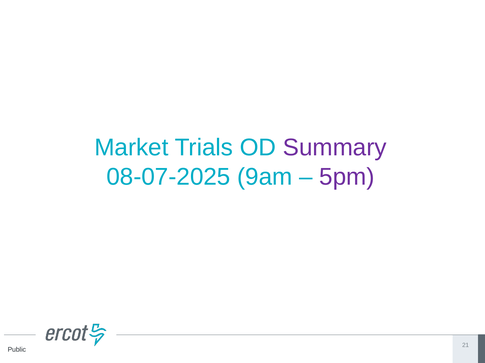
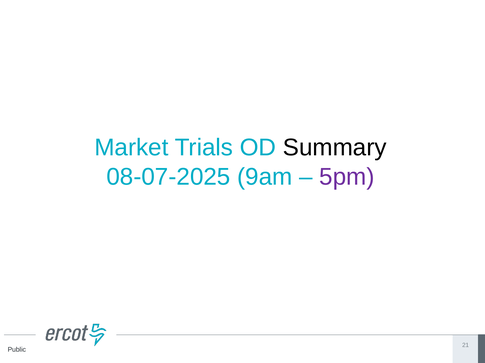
Summary colour: purple -> black (335, 148)
